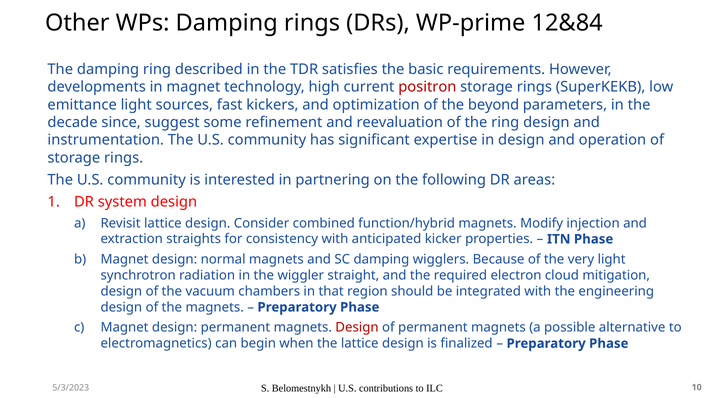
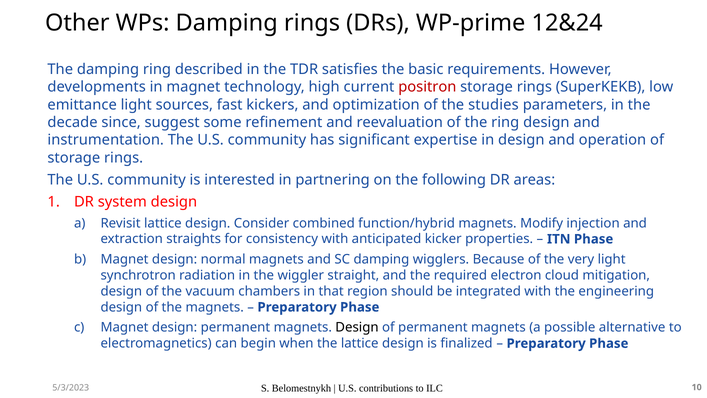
12&84: 12&84 -> 12&24 (567, 23)
beyond: beyond -> studies (493, 105)
Design colour: red -> black (357, 327)
